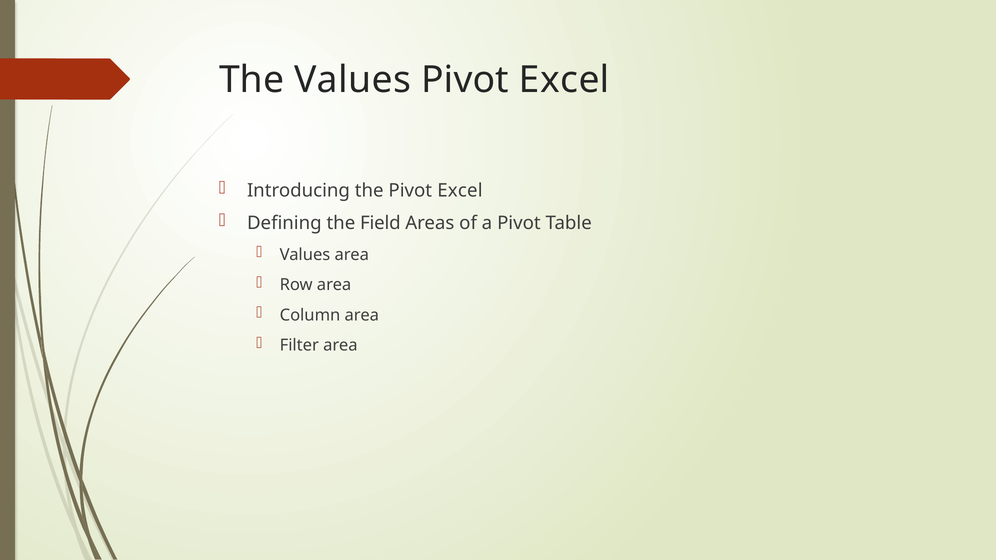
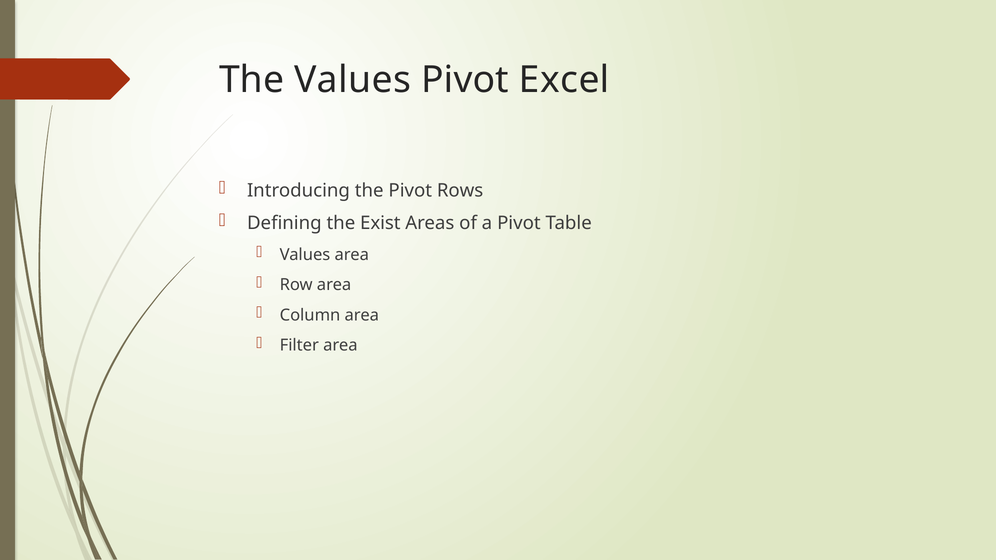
the Pivot Excel: Excel -> Rows (460, 191)
Field: Field -> Exist (380, 223)
